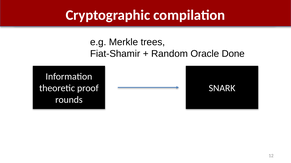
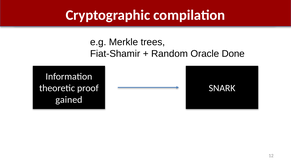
rounds: rounds -> gained (69, 100)
